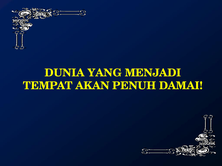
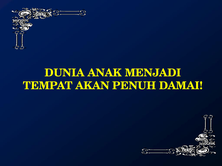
YANG: YANG -> ANAK (105, 73)
